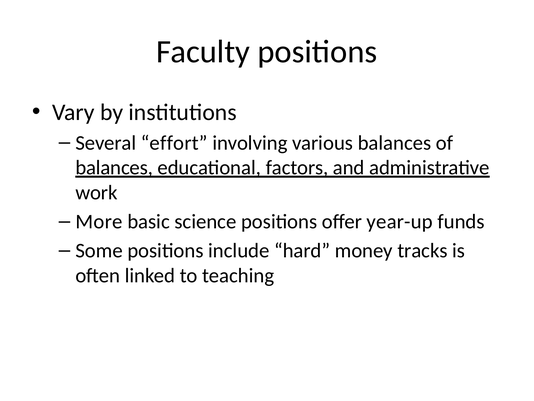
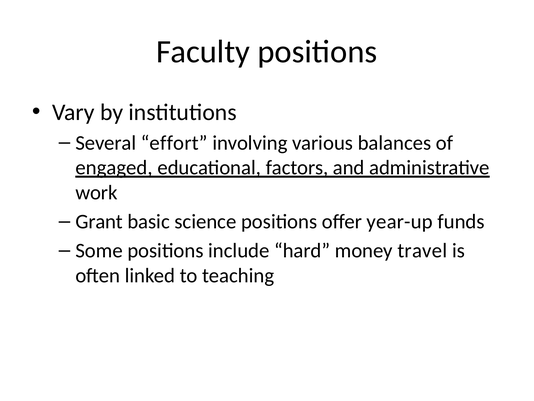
balances: balances -> engaged (114, 168)
More: More -> Grant (99, 221)
tracks: tracks -> travel (422, 250)
